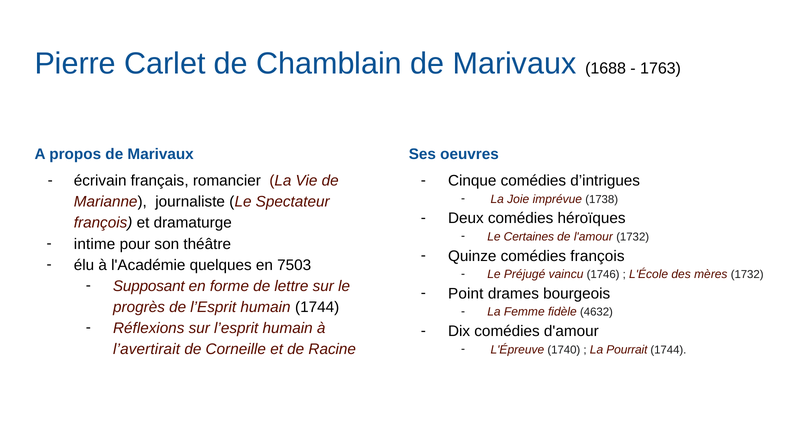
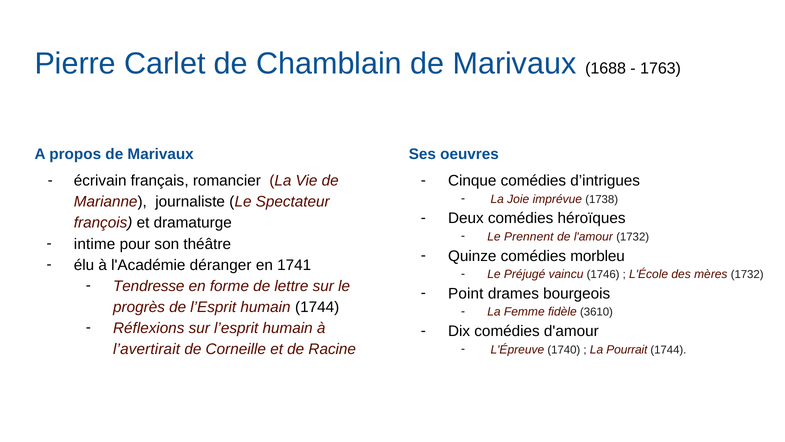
Certaines: Certaines -> Prennent (529, 236)
comédies françois: françois -> morbleu (598, 256)
quelques: quelques -> déranger (221, 265)
7503: 7503 -> 1741 (294, 265)
Supposant: Supposant -> Tendresse (149, 286)
4632: 4632 -> 3610 (596, 312)
